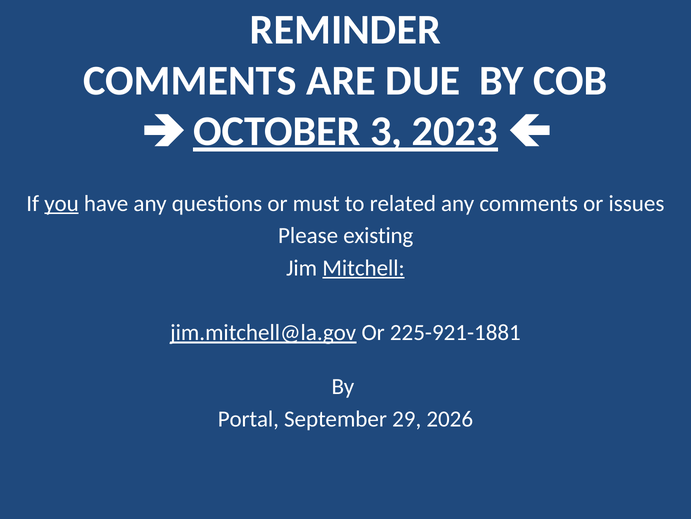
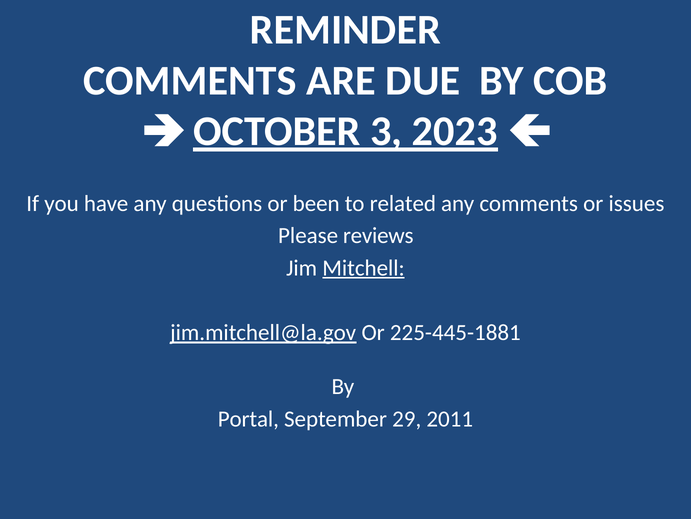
you underline: present -> none (62, 203)
must: must -> been (316, 203)
existing: existing -> reviews (378, 235)
225-921-1881: 225-921-1881 -> 225-445-1881 (455, 332)
2026: 2026 -> 2011 (450, 419)
